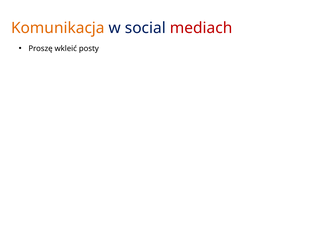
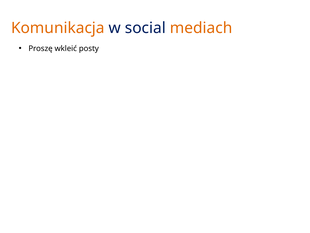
mediach colour: red -> orange (201, 28)
